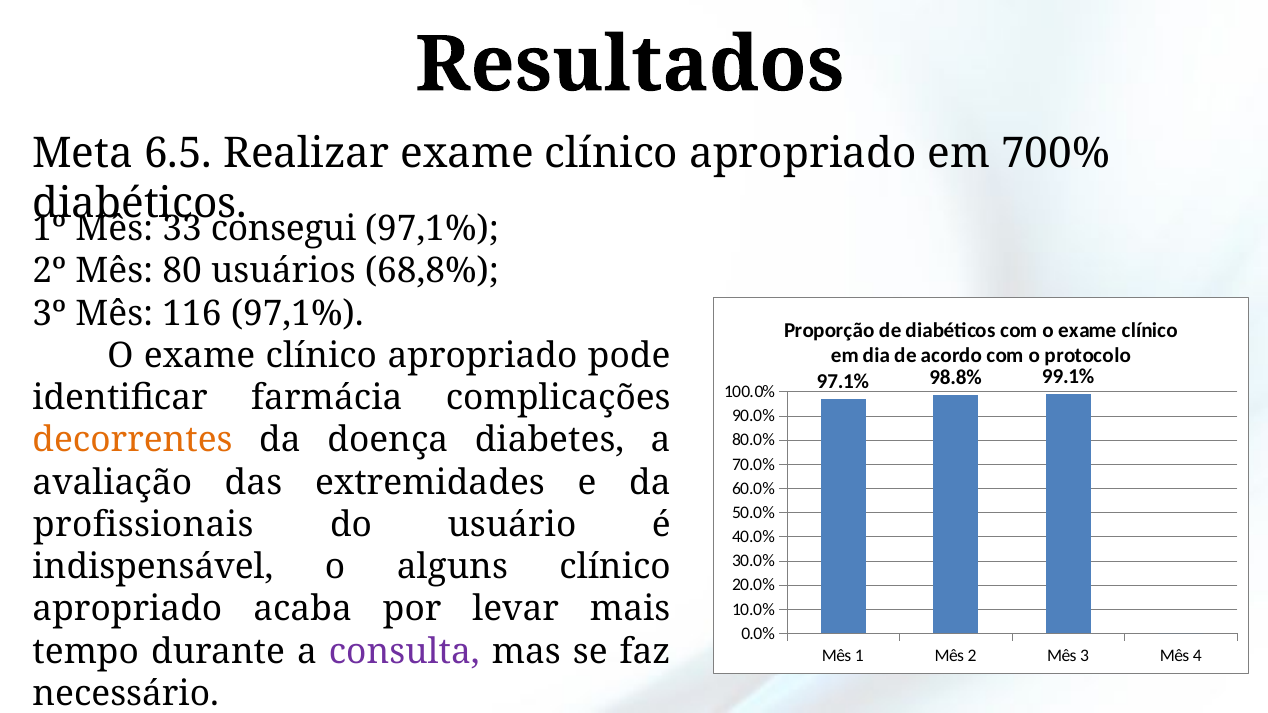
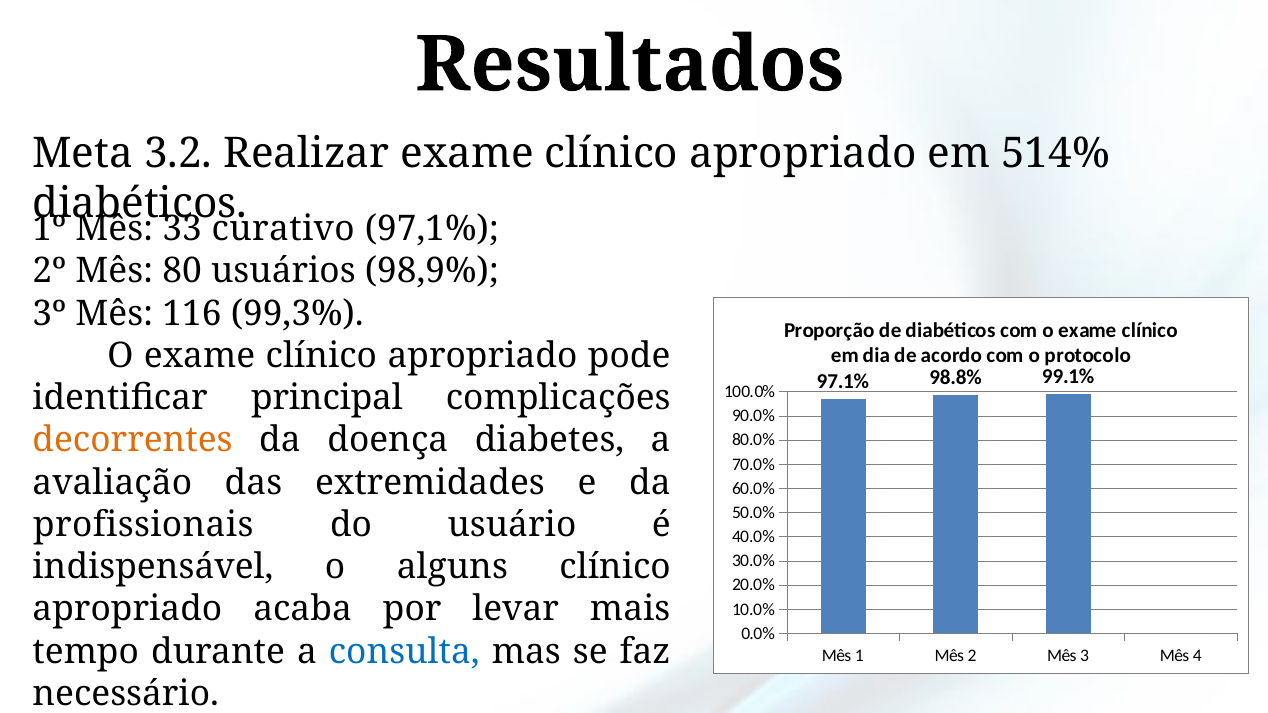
6.5: 6.5 -> 3.2 (178, 153)
700%: 700% -> 514% (1056, 153)
consegui: consegui -> curativo (283, 229)
68,8%: 68,8% -> 98,9% (432, 271)
116 97,1%: 97,1% -> 99,3% (297, 314)
farmácia: farmácia -> principal (327, 398)
consulta colour: purple -> blue (404, 652)
